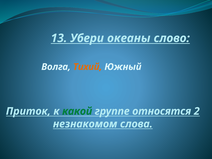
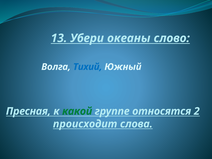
Тихий colour: orange -> blue (88, 67)
Приток: Приток -> Пресная (28, 111)
незнакомом: незнакомом -> происходит (85, 124)
